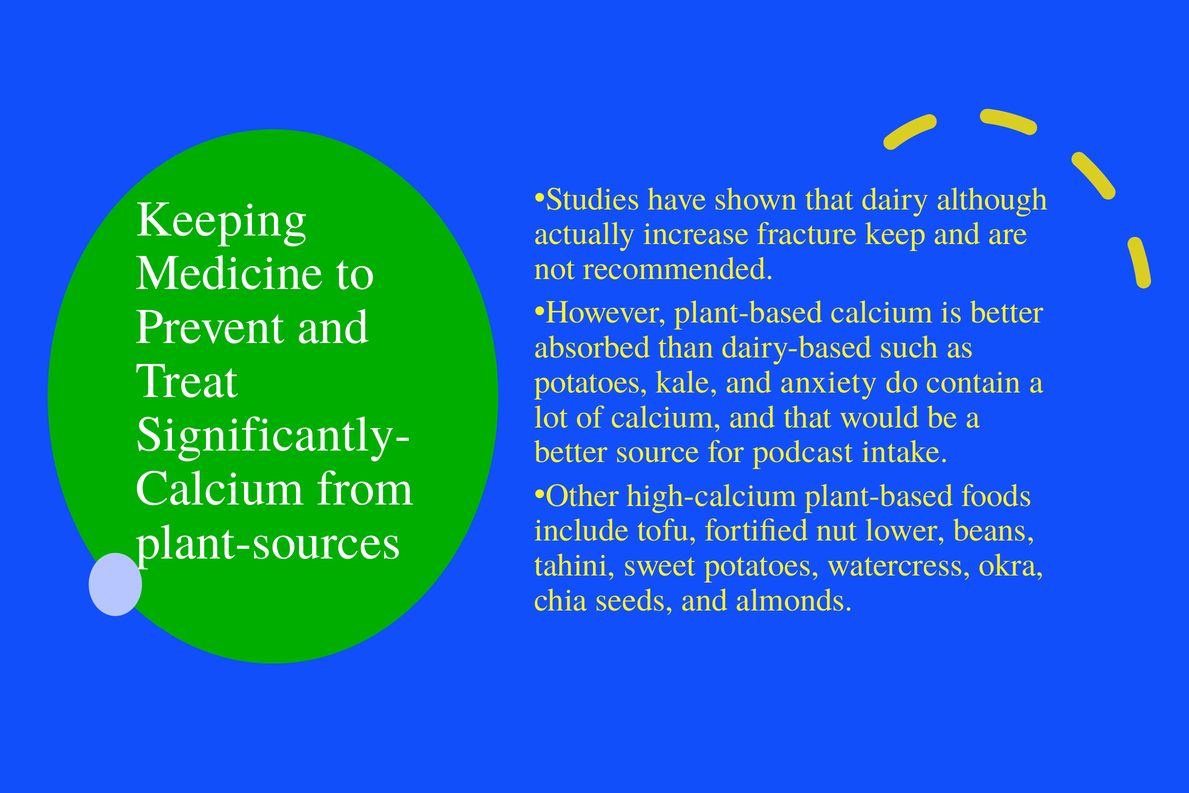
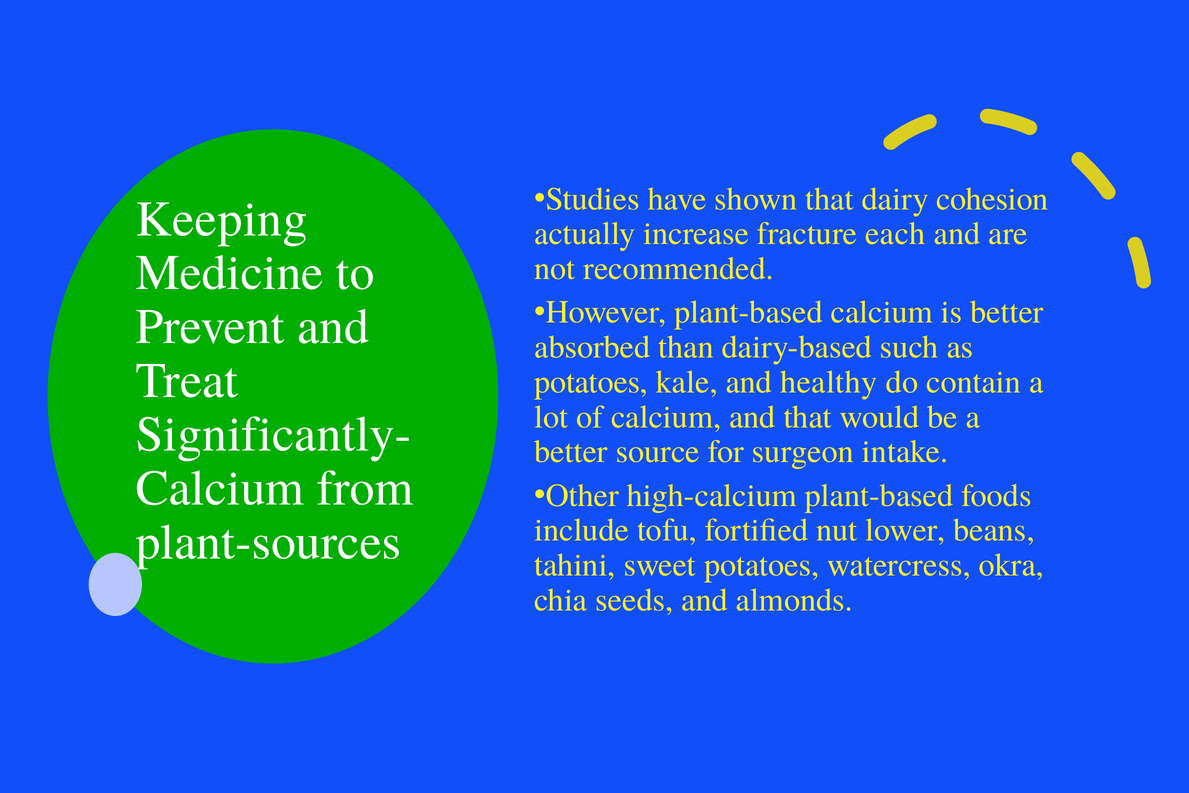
although: although -> cohesion (992, 199)
keep: keep -> each (895, 234)
anxiety: anxiety -> healthy (829, 382)
podcast: podcast -> surgeon (803, 452)
